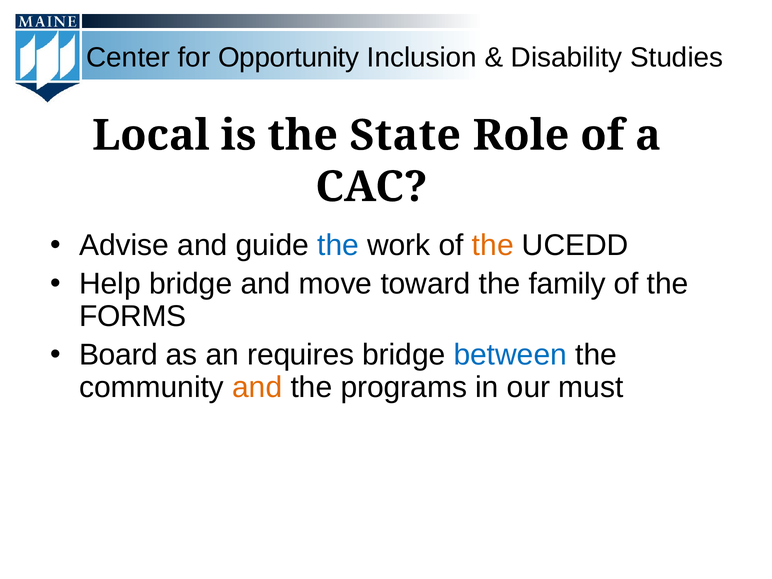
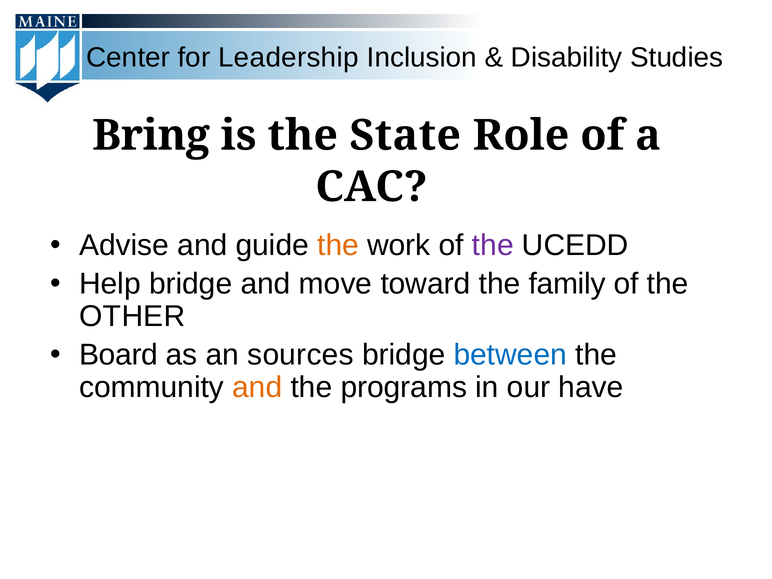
Opportunity: Opportunity -> Leadership (288, 57)
Local: Local -> Bring (151, 136)
the colour: blue -> orange (338, 246)
the colour: orange -> purple (493, 246)
FORMS: FORMS -> OTHER (132, 316)
requires: requires -> sources (300, 355)
must: must -> have (591, 387)
